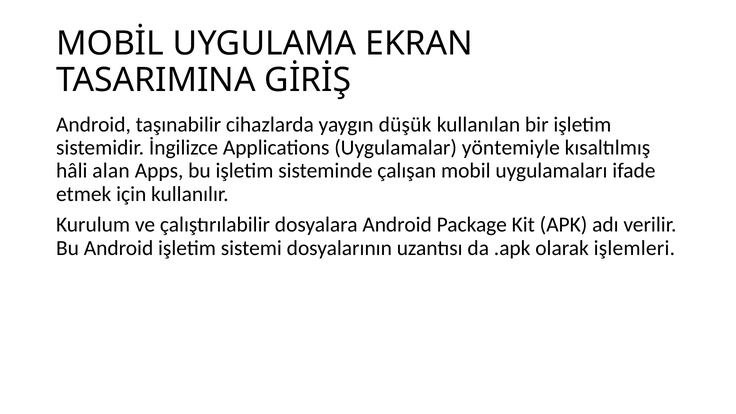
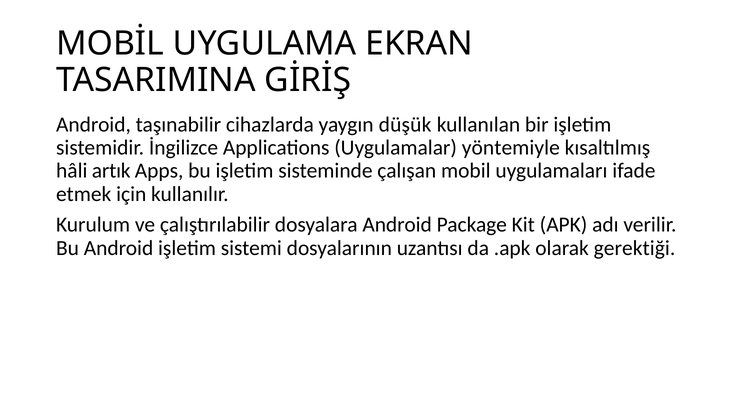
alan: alan -> artık (111, 171)
işlemleri: işlemleri -> gerektiği (634, 248)
